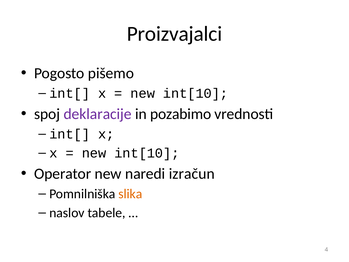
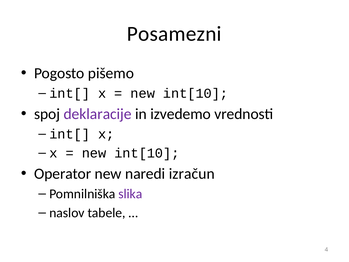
Proizvajalci: Proizvajalci -> Posamezni (174, 34)
pozabimo: pozabimo -> izvedemo (181, 114)
slika colour: orange -> purple (130, 194)
